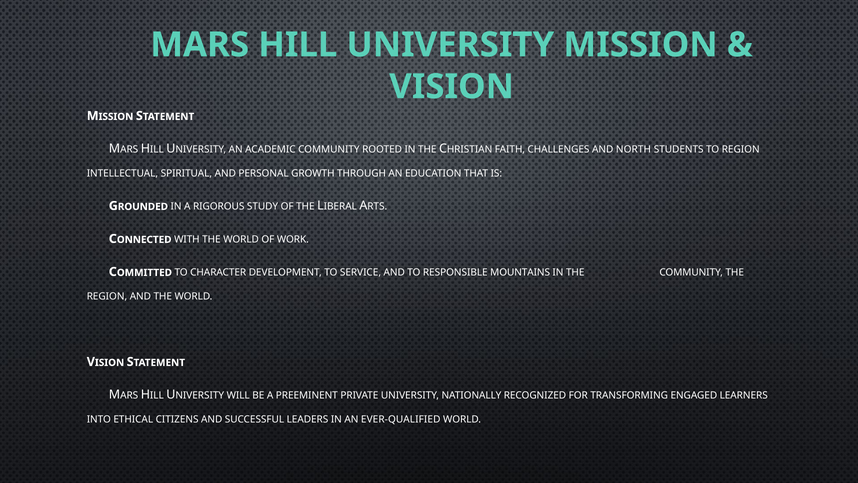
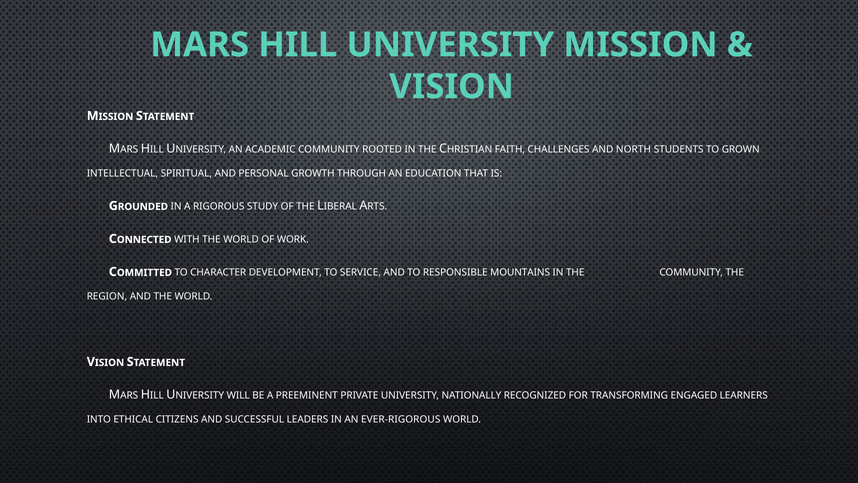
TO REGION: REGION -> GROWN (741, 150)
EVER-QUALIFIED: EVER-QUALIFIED -> EVER-RIGOROUS (401, 419)
